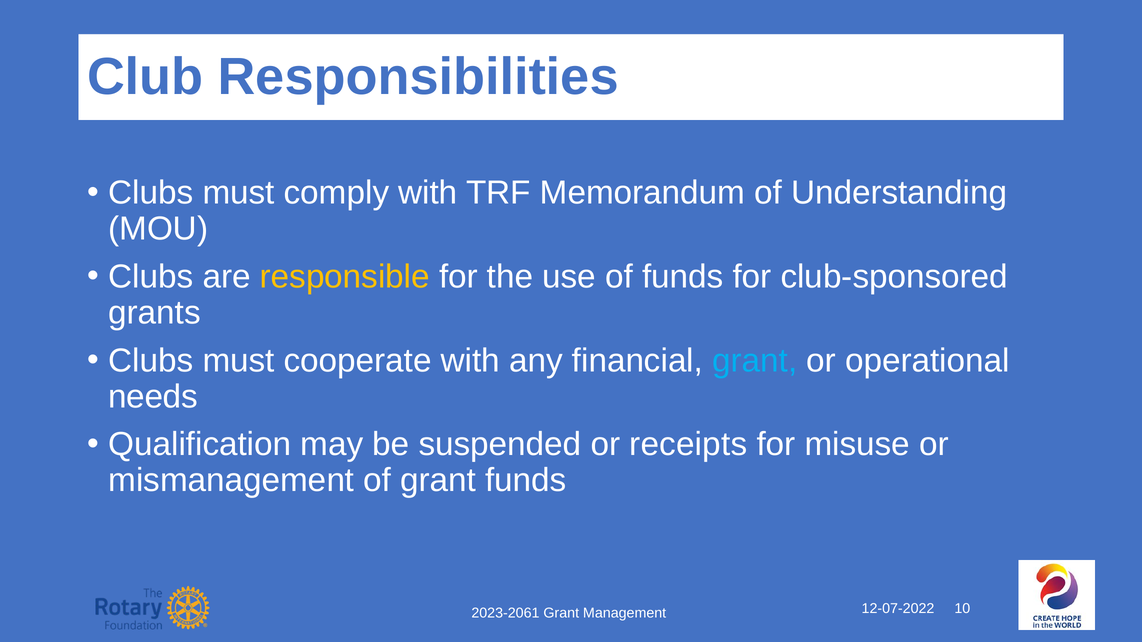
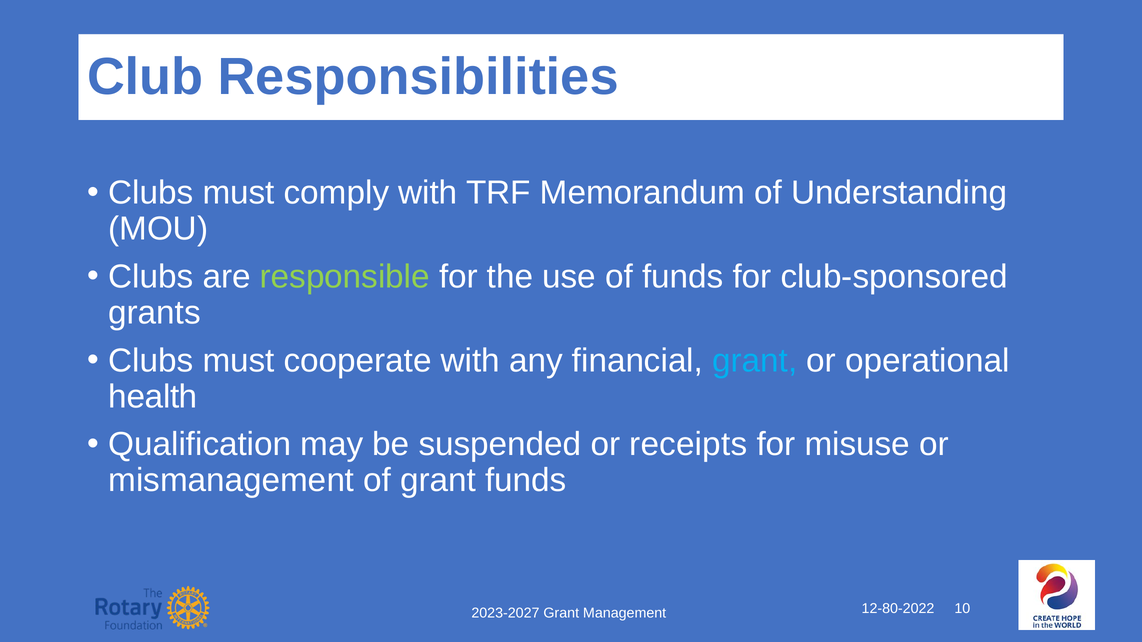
responsible colour: yellow -> light green (345, 277)
needs: needs -> health (153, 397)
12-07-2022: 12-07-2022 -> 12-80-2022 (898, 609)
2023-2061: 2023-2061 -> 2023-2027 (505, 613)
